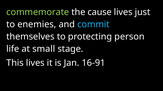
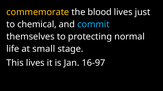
commemorate colour: light green -> yellow (38, 12)
cause: cause -> blood (100, 12)
enemies: enemies -> chemical (37, 25)
person: person -> normal (130, 37)
16-91: 16-91 -> 16-97 (93, 63)
